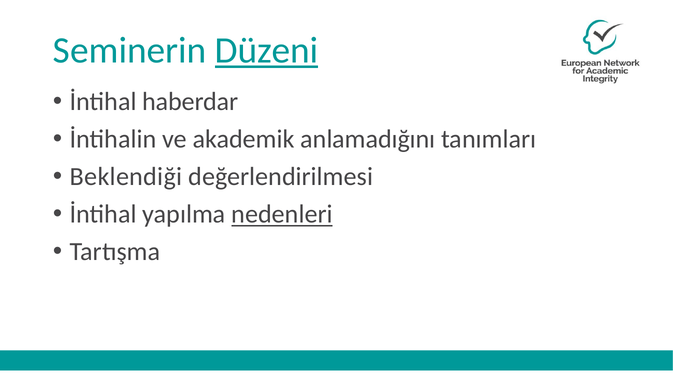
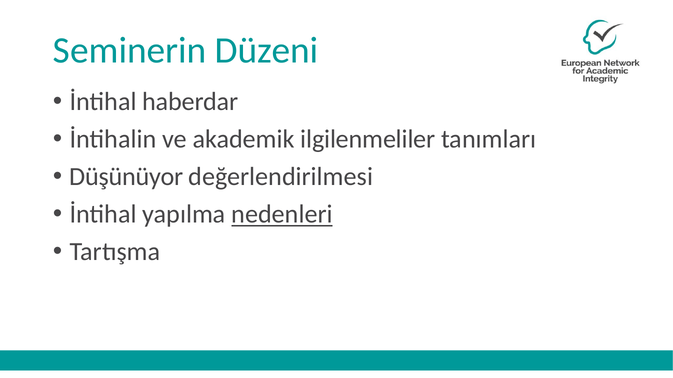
Düzeni underline: present -> none (267, 51)
anlamadığını: anlamadığını -> ilgilenmeliler (368, 140)
Beklendiği: Beklendiği -> Düşünüyor (126, 177)
